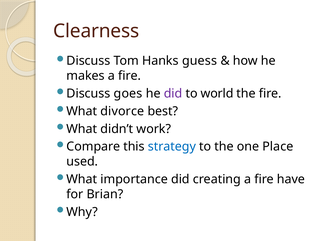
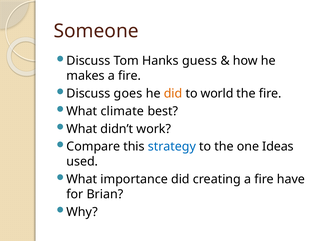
Clearness: Clearness -> Someone (96, 31)
did colour: purple -> orange (173, 93)
divorce: divorce -> climate (122, 111)
Place: Place -> Ideas (278, 146)
